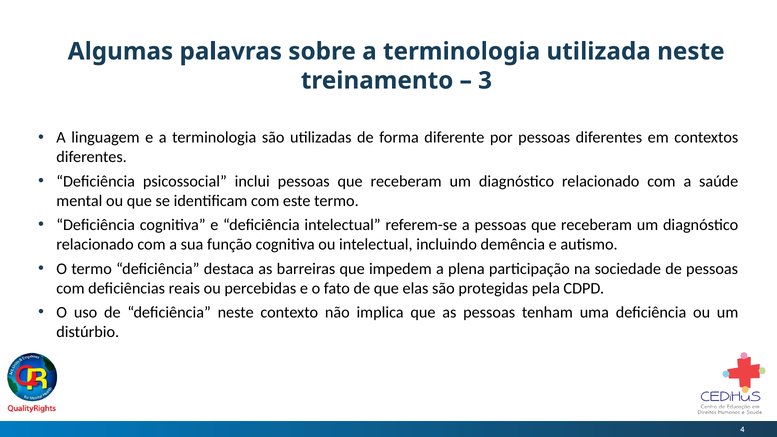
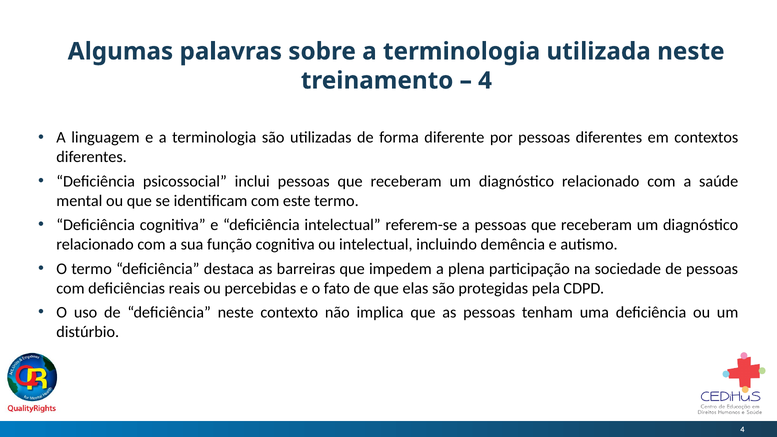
3: 3 -> 4 (485, 81)
